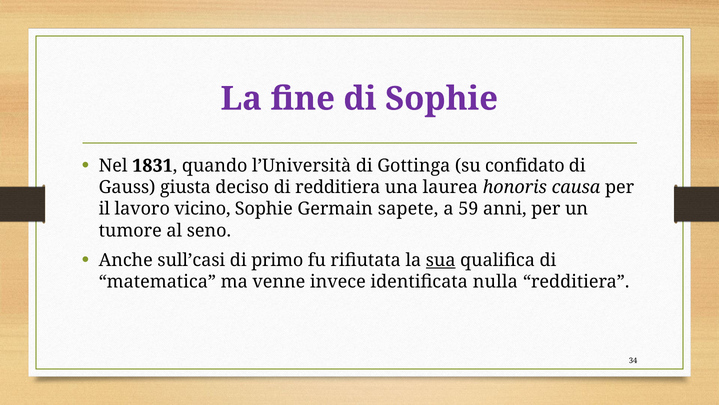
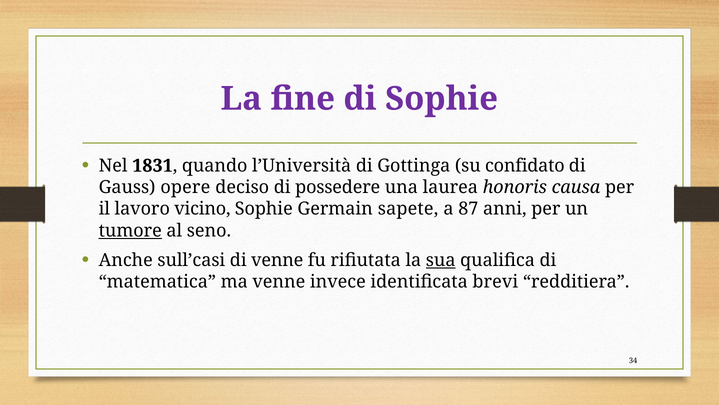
giusta: giusta -> opere (185, 187)
di redditiera: redditiera -> possedere (338, 187)
59: 59 -> 87 (468, 209)
tumore underline: none -> present (130, 230)
di primo: primo -> venne (277, 260)
nulla: nulla -> brevi (495, 281)
